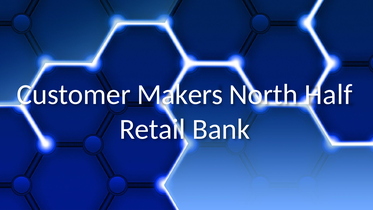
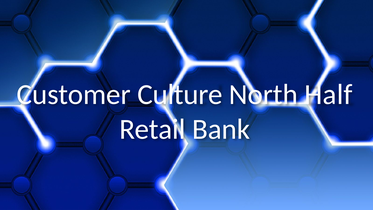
Makers: Makers -> Culture (180, 94)
